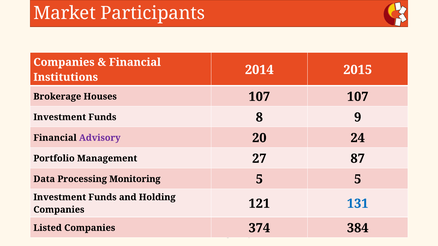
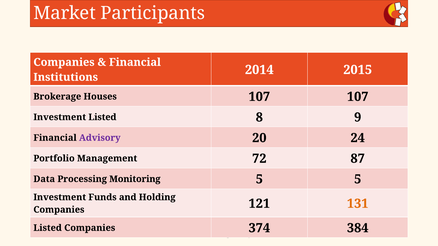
Funds: Funds -> Listed (102, 117)
27: 27 -> 72 (259, 159)
131 colour: blue -> orange (358, 204)
